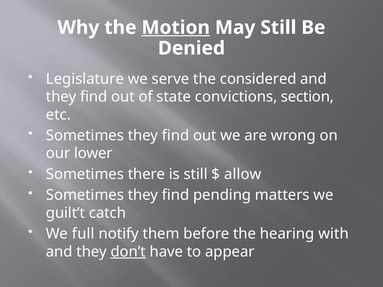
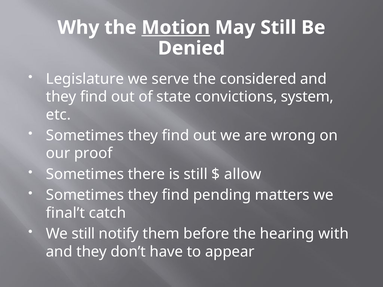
section: section -> system (307, 97)
lower: lower -> proof (93, 153)
guilt’t: guilt’t -> final’t (65, 213)
We full: full -> still (83, 234)
don’t underline: present -> none (128, 252)
